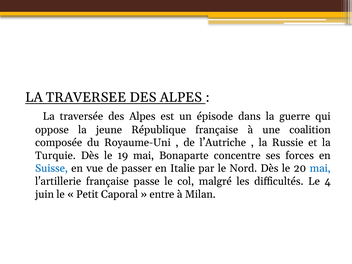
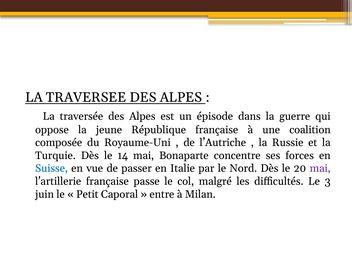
19: 19 -> 14 (123, 156)
mai colour: blue -> purple (320, 168)
4: 4 -> 3 (328, 181)
